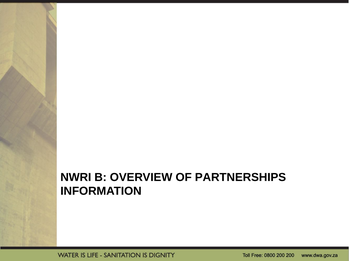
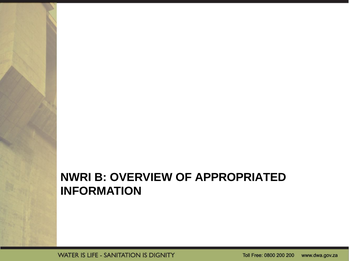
PARTNERSHIPS: PARTNERSHIPS -> APPROPRIATED (241, 178)
